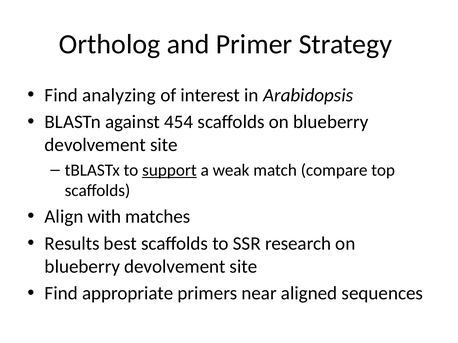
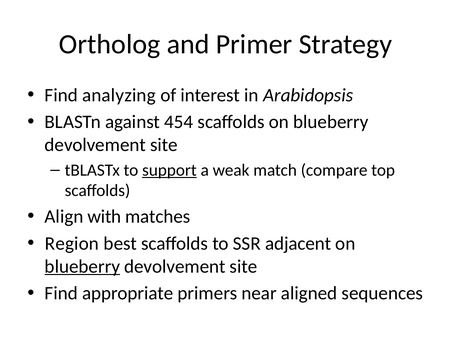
Results: Results -> Region (72, 244)
research: research -> adjacent (298, 244)
blueberry underline: none -> present (82, 267)
